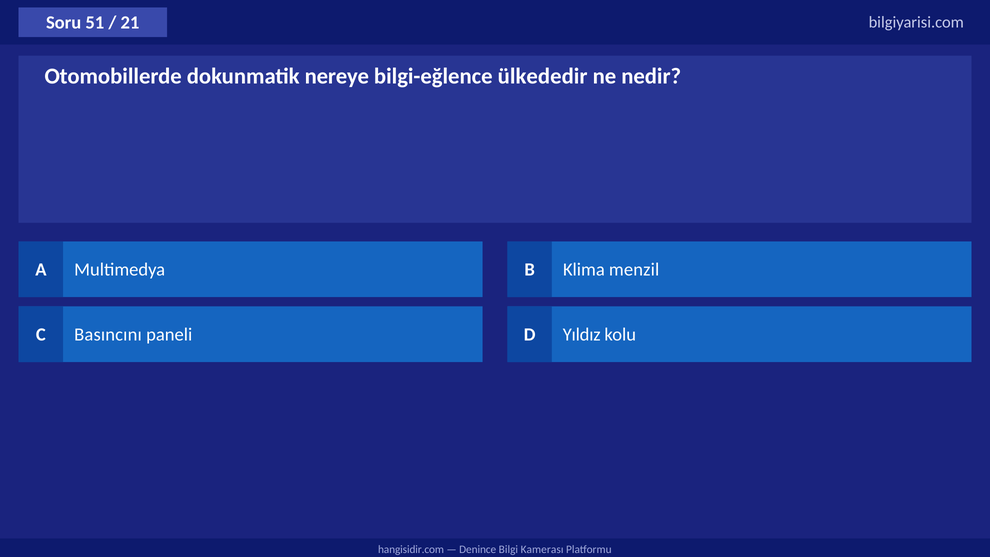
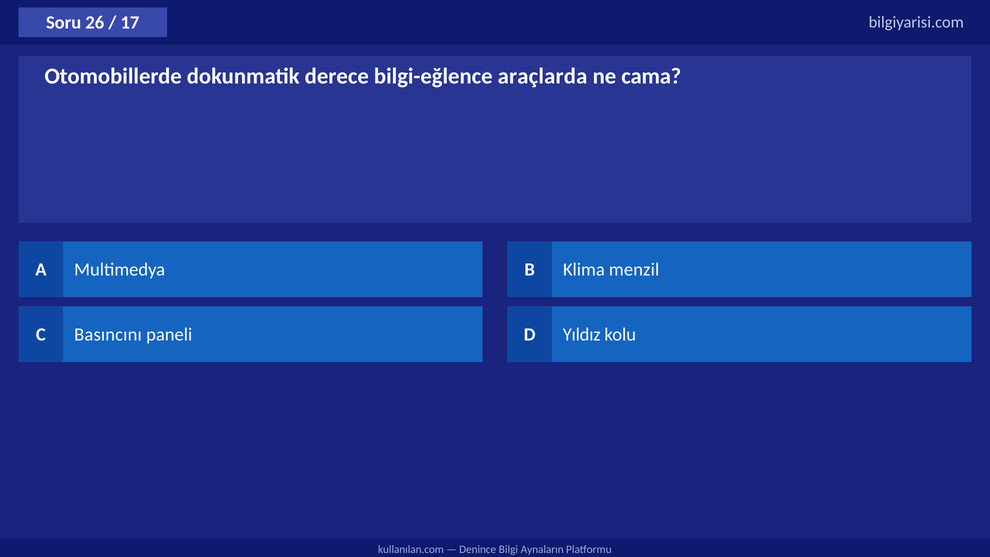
51: 51 -> 26 (95, 23)
21: 21 -> 17 (130, 23)
nereye: nereye -> derece (337, 76)
ülkededir: ülkededir -> araçlarda (543, 76)
nedir: nedir -> cama (651, 76)
hangisidir.com: hangisidir.com -> kullanılan.com (411, 549)
Kamerası: Kamerası -> Aynaların (542, 549)
